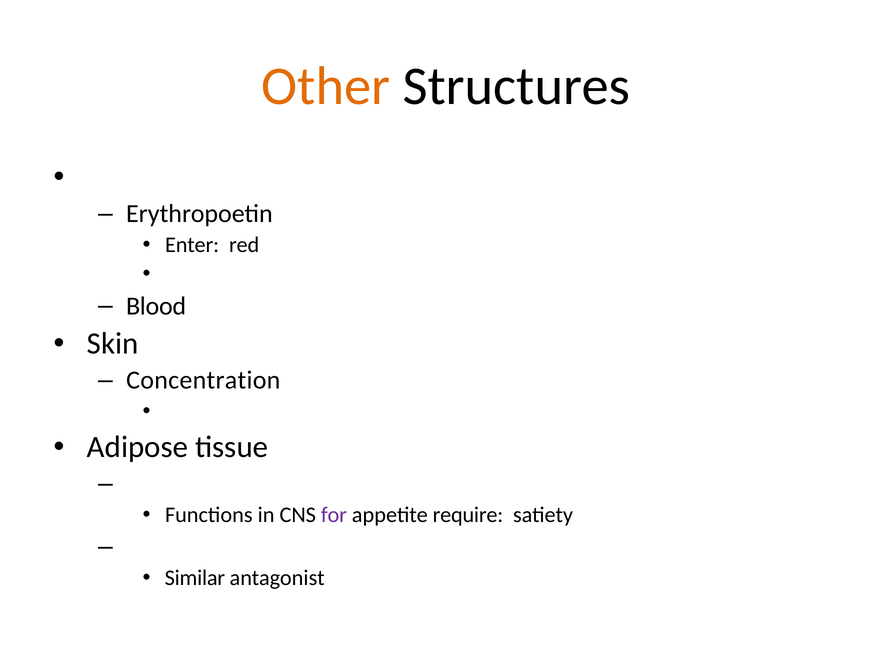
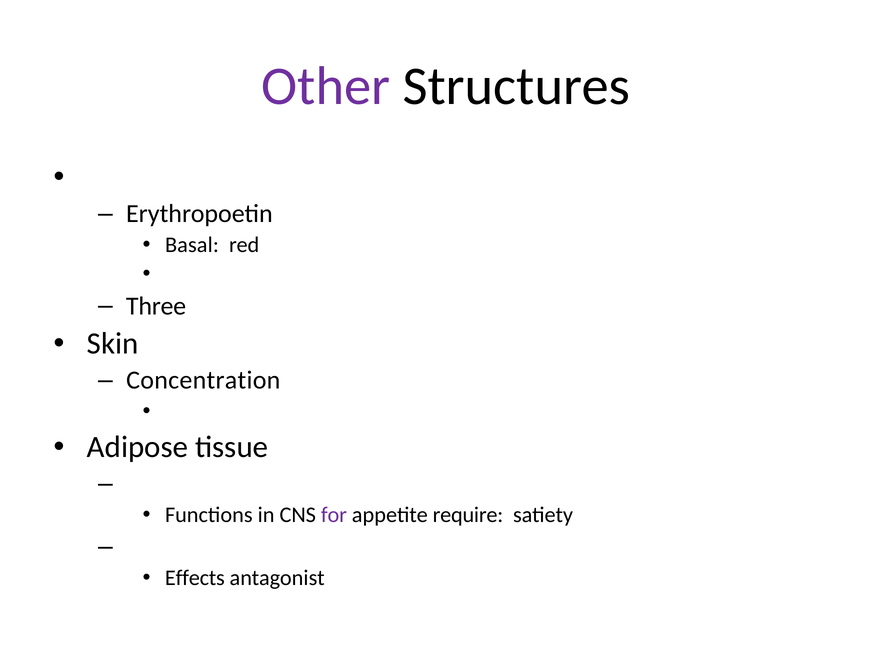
Other colour: orange -> purple (326, 86)
Enter: Enter -> Basal (192, 245)
Blood: Blood -> Three (156, 306)
Similar: Similar -> Effects (195, 578)
